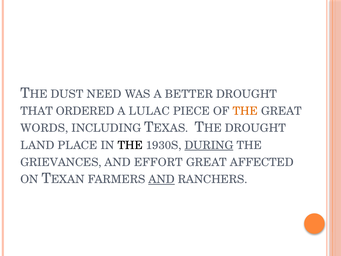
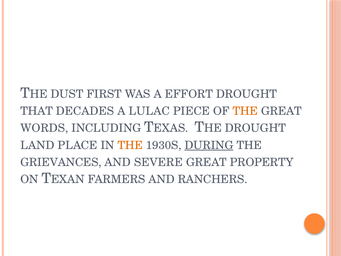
NEED: NEED -> FIRST (104, 94)
BETTER: BETTER -> EFFORT (189, 94)
ORDERED: ORDERED -> DECADES (85, 111)
THE colour: black -> orange (130, 145)
EFFORT: EFFORT -> SEVERE (158, 162)
AFFECTED: AFFECTED -> PROPERTY (262, 162)
AND underline: present -> none (162, 179)
